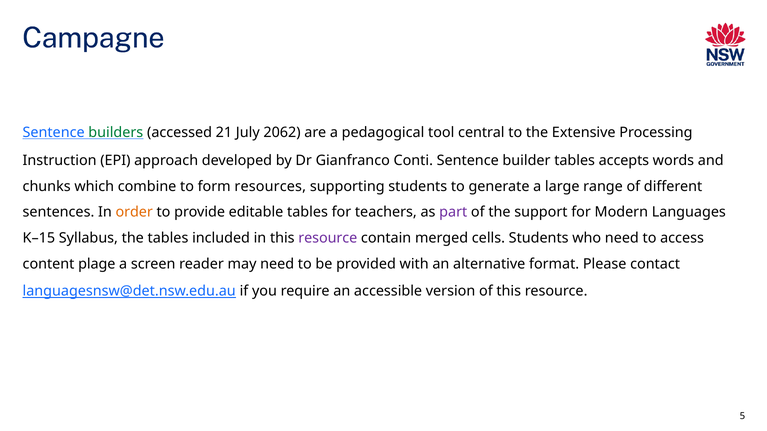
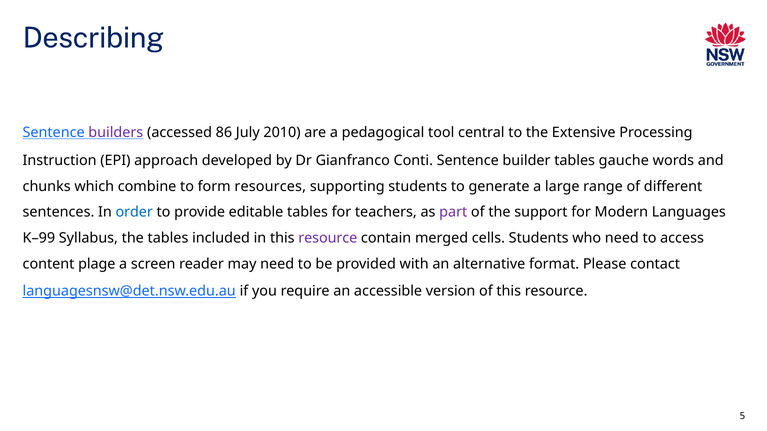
Campagne: Campagne -> Describing (93, 38)
builders colour: green -> purple (116, 132)
21: 21 -> 86 (224, 132)
2062: 2062 -> 2010 (282, 132)
accepts: accepts -> gauche (624, 161)
order colour: orange -> blue (134, 212)
K–15: K–15 -> K–99 (39, 238)
